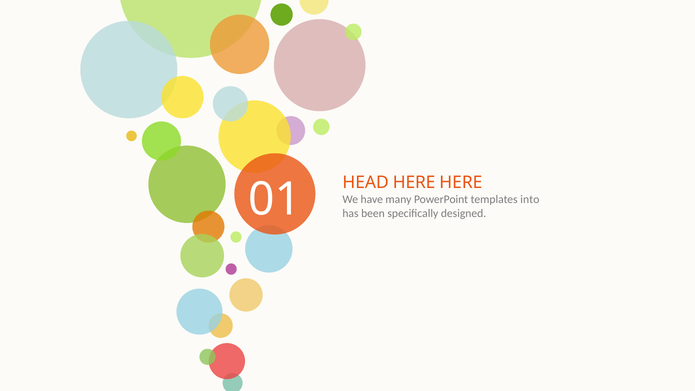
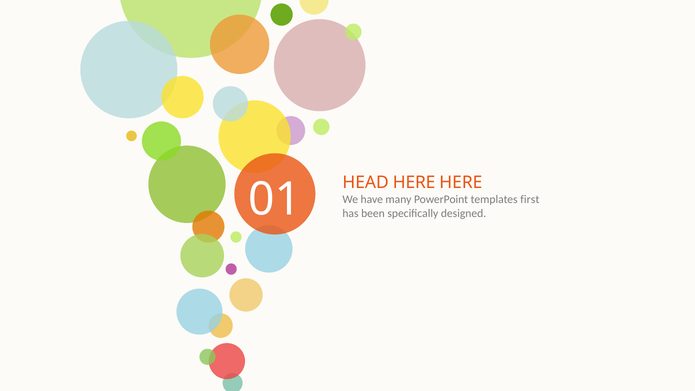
into: into -> first (530, 199)
